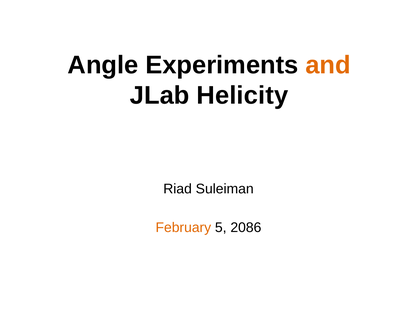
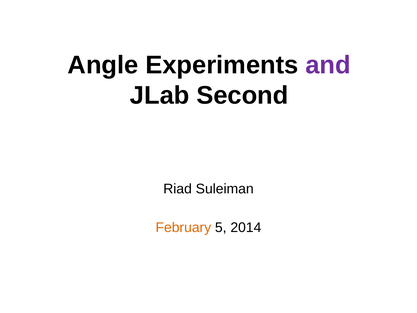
and colour: orange -> purple (328, 65)
Helicity: Helicity -> Second (242, 95)
2086: 2086 -> 2014 (246, 228)
